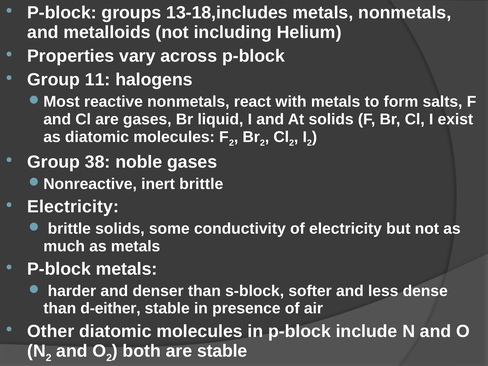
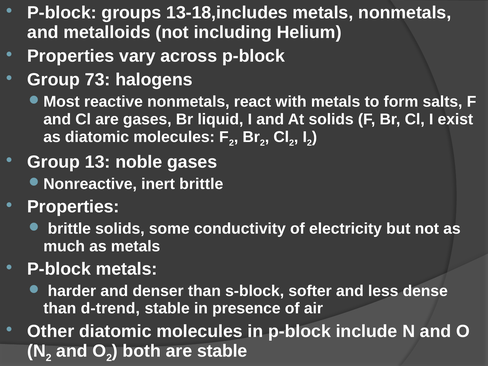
11: 11 -> 73 (98, 80)
38: 38 -> 13 (98, 162)
Electricity: Electricity -> Properties (73, 207)
d-either: d-either -> d-trend (110, 309)
